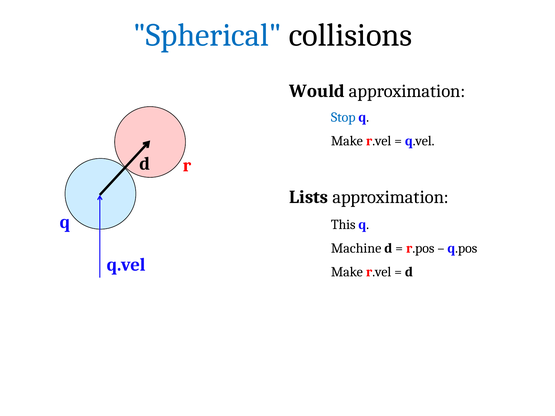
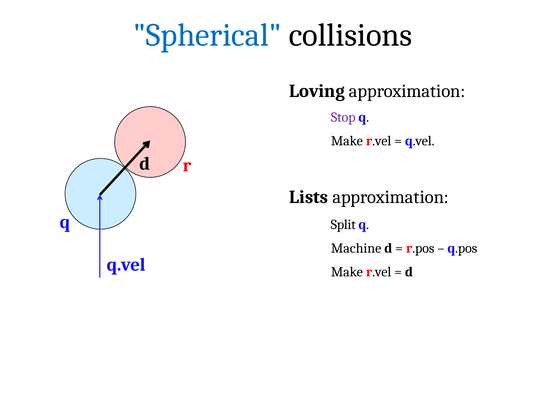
Would: Would -> Loving (317, 91)
Stop colour: blue -> purple (343, 117)
This: This -> Split (343, 225)
